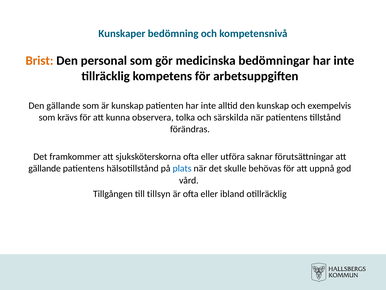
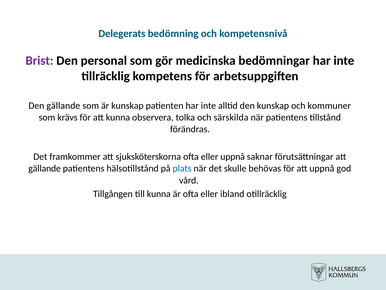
Kunskaper: Kunskaper -> Delegerats (122, 34)
Brist colour: orange -> purple (39, 60)
exempelvis: exempelvis -> kommuner (329, 105)
eller utföra: utföra -> uppnå (233, 156)
till tillsyn: tillsyn -> kunna (159, 194)
